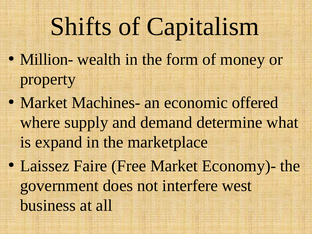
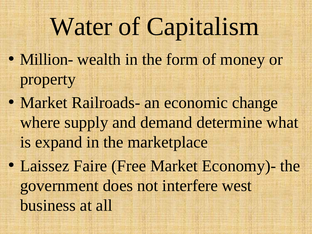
Shifts: Shifts -> Water (81, 27)
Machines-: Machines- -> Railroads- (106, 103)
offered: offered -> change (255, 103)
